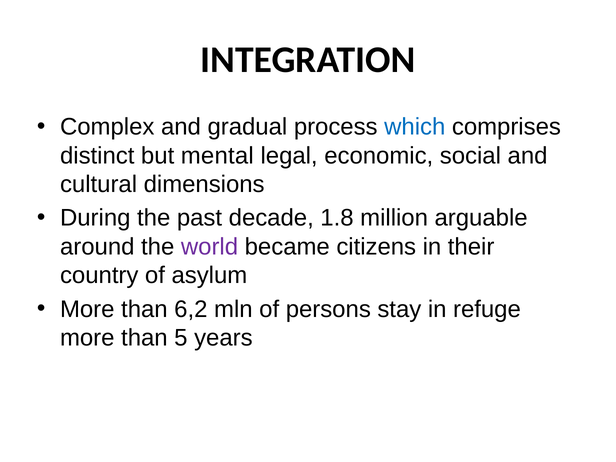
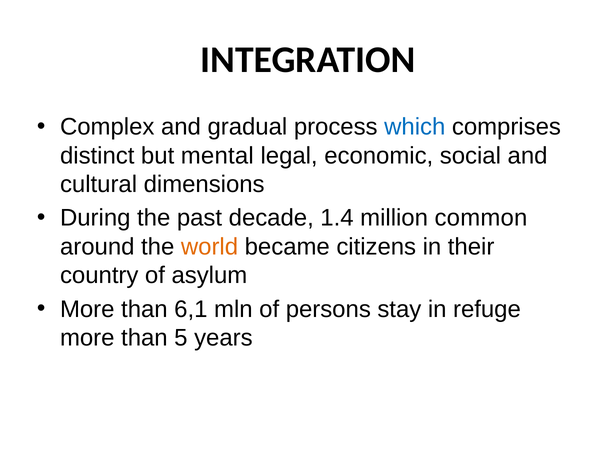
1.8: 1.8 -> 1.4 (337, 218)
arguable: arguable -> common (481, 218)
world colour: purple -> orange (210, 247)
6,2: 6,2 -> 6,1 (191, 309)
